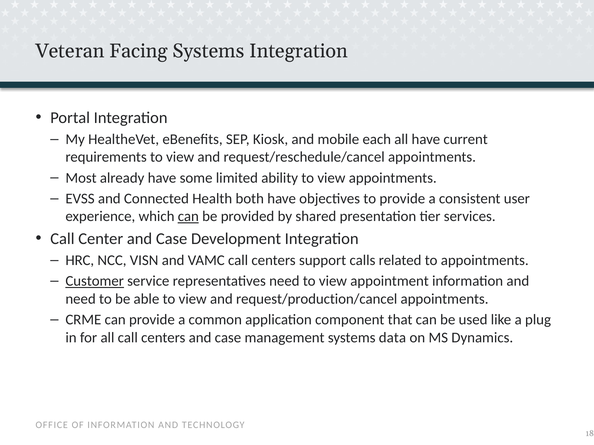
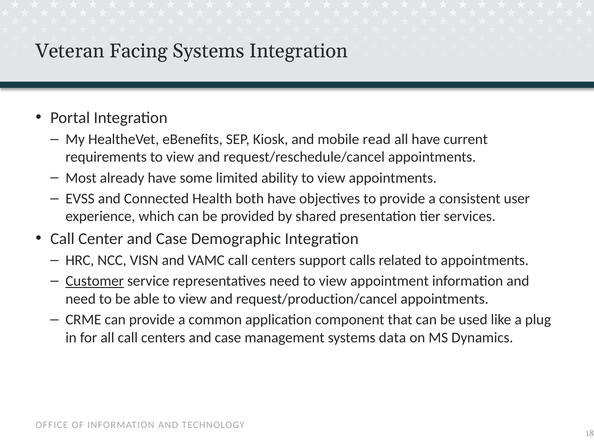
each: each -> read (377, 139)
can underline: present -> none (188, 217)
Development: Development -> Demographic (236, 239)
